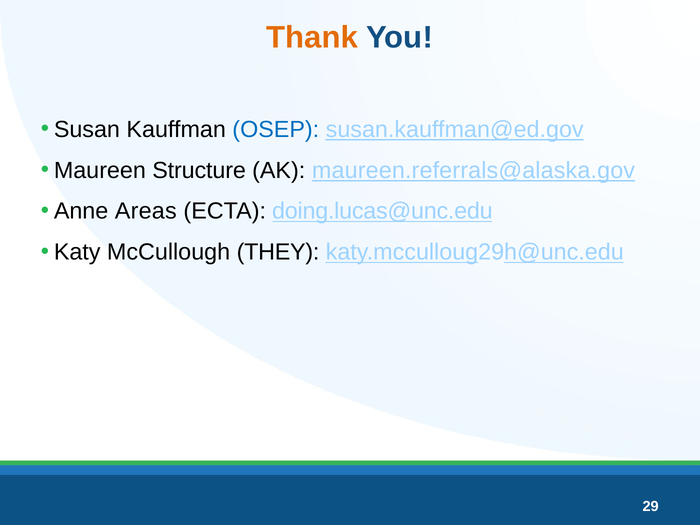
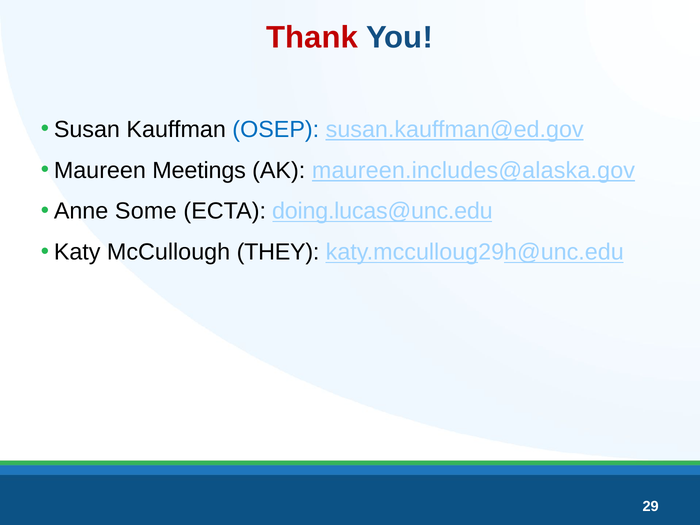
Thank colour: orange -> red (312, 38)
Structure: Structure -> Meetings (199, 170)
maureen.referrals@alaska.gov: maureen.referrals@alaska.gov -> maureen.includes@alaska.gov (473, 170)
Areas: Areas -> Some (146, 211)
